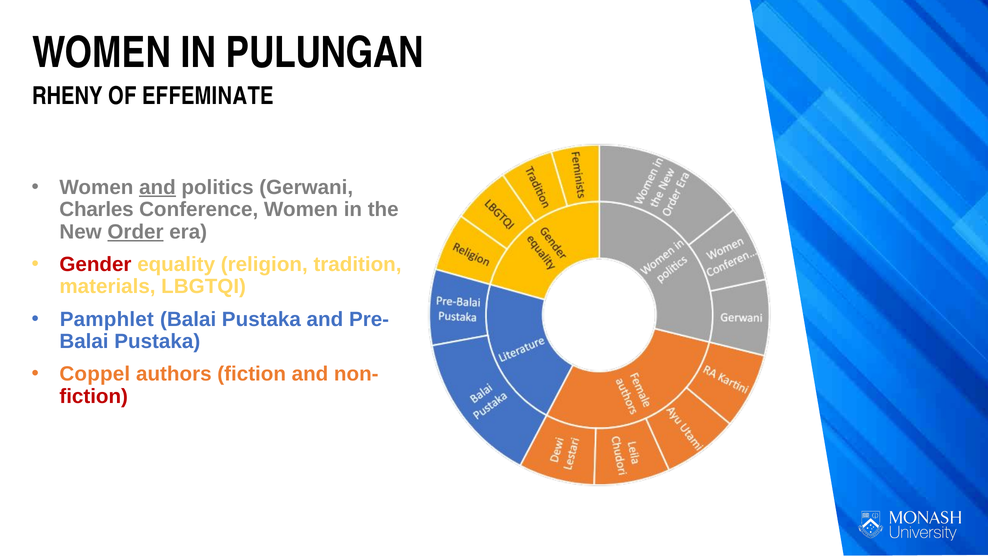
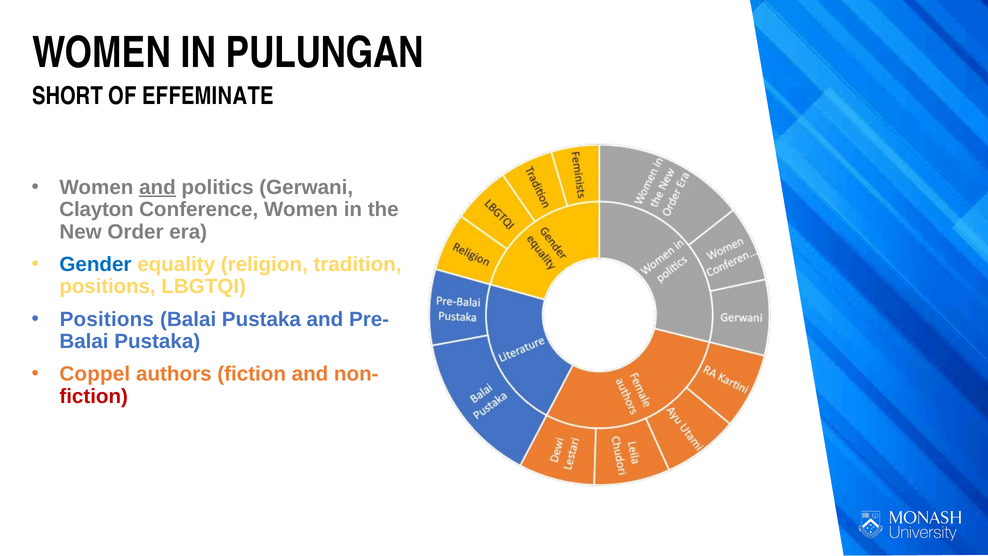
RHENY: RHENY -> SHORT (67, 96)
Charles: Charles -> Clayton (96, 210)
Order underline: present -> none (136, 232)
Gender colour: red -> blue (95, 264)
materials: materials -> positions (108, 287)
Pamphlet: Pamphlet -> Positions (107, 319)
